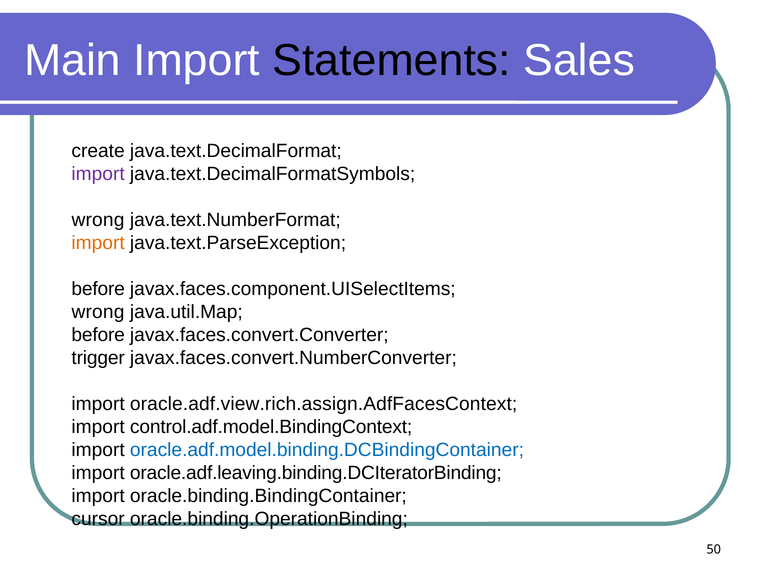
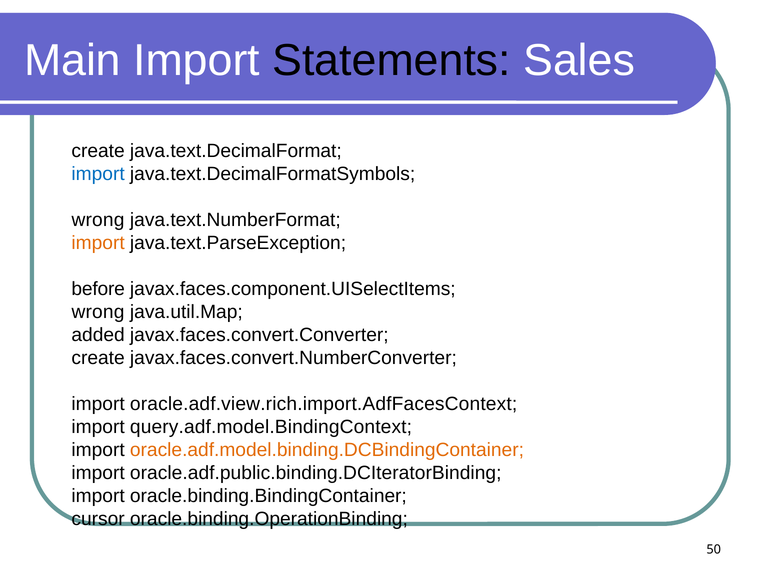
import colour: purple -> blue (98, 174)
before: before -> added (98, 335)
trigger: trigger -> create (98, 358)
oracle.adf.view.rich.assign.AdfFacesContext: oracle.adf.view.rich.assign.AdfFacesContext -> oracle.adf.view.rich.import.AdfFacesContext (324, 404)
control.adf.model.BindingContext: control.adf.model.BindingContext -> query.adf.model.BindingContext (271, 427)
oracle.adf.model.binding.DCBindingContainer colour: blue -> orange (327, 450)
oracle.adf.leaving.binding.DCIteratorBinding: oracle.adf.leaving.binding.DCIteratorBinding -> oracle.adf.public.binding.DCIteratorBinding (316, 473)
